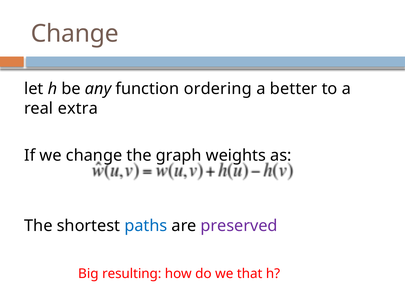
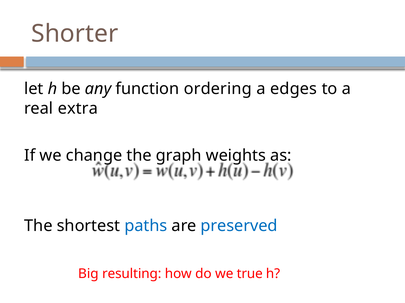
Change: Change -> Shorter (75, 34)
better: better -> edges (294, 89)
preserved colour: purple -> blue (239, 226)
that: that -> true (250, 274)
